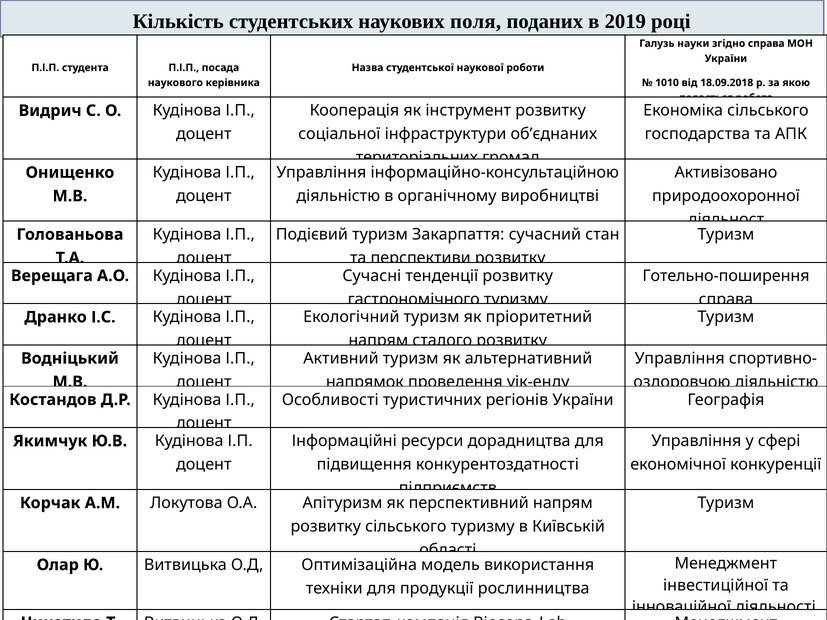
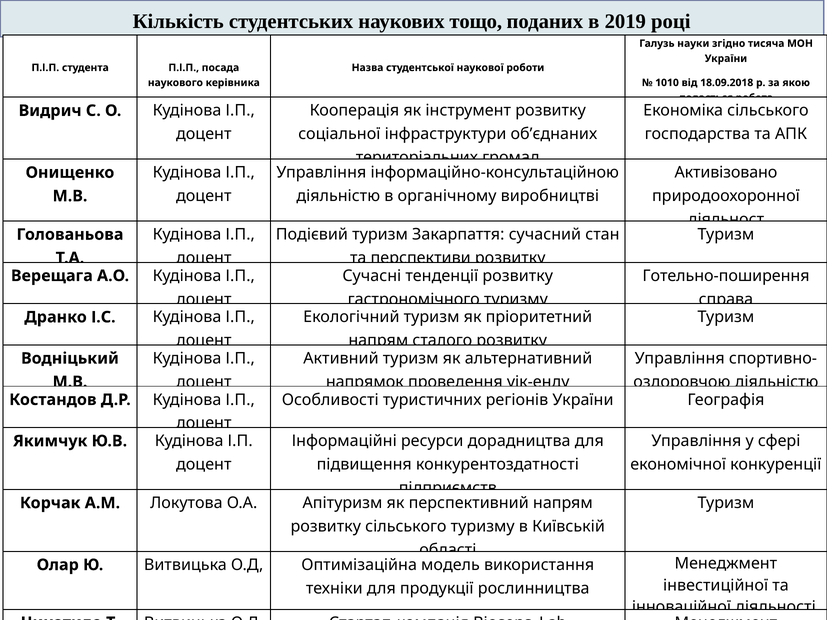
поля: поля -> тощо (476, 22)
згідно справа: справа -> тисяча (766, 43)
